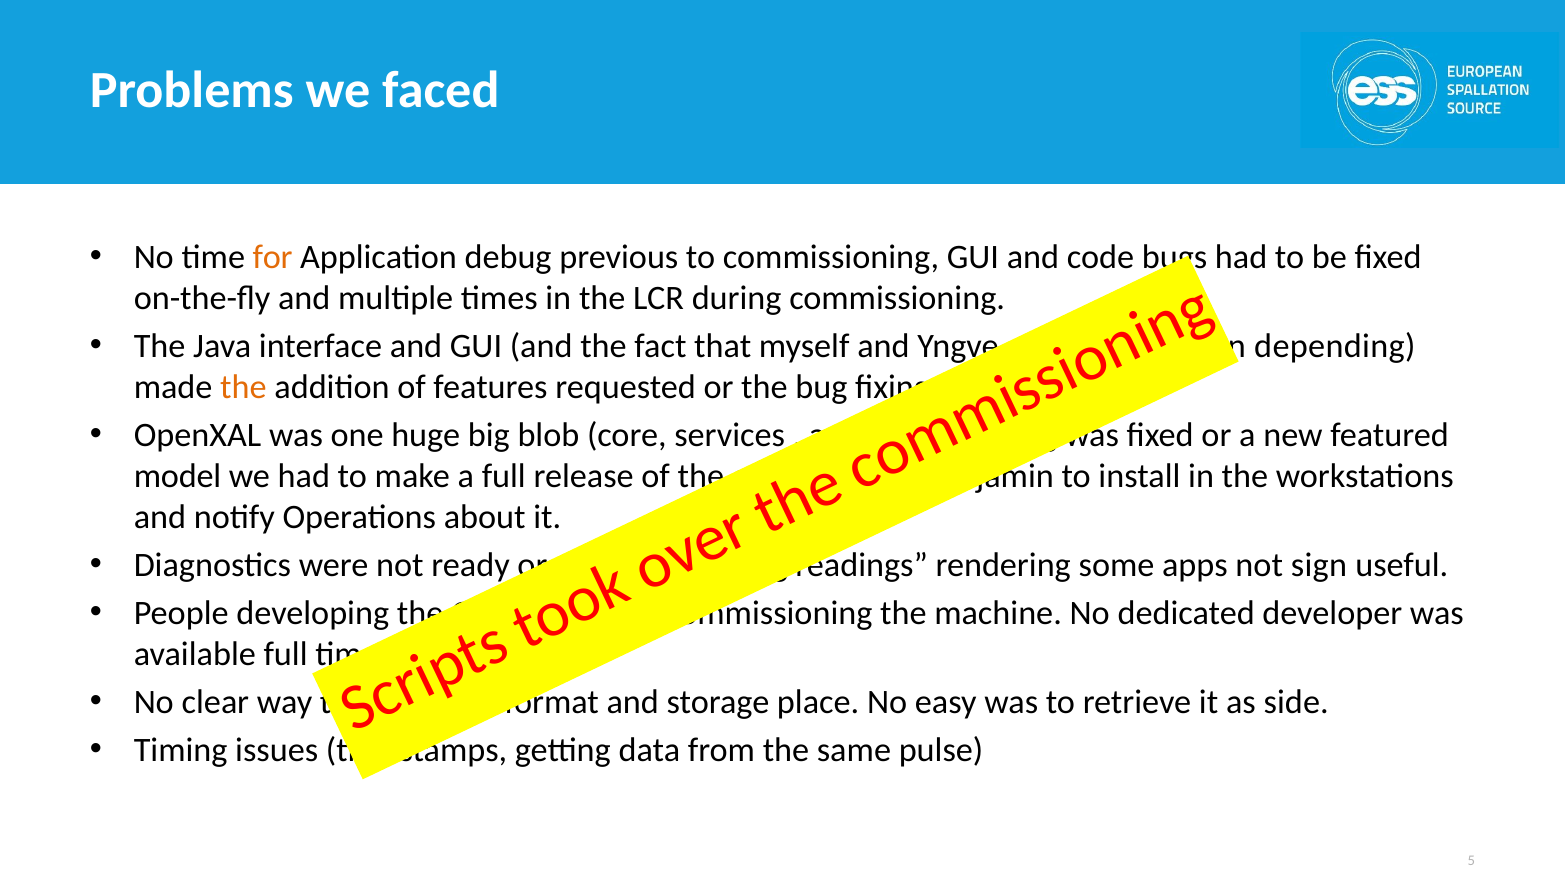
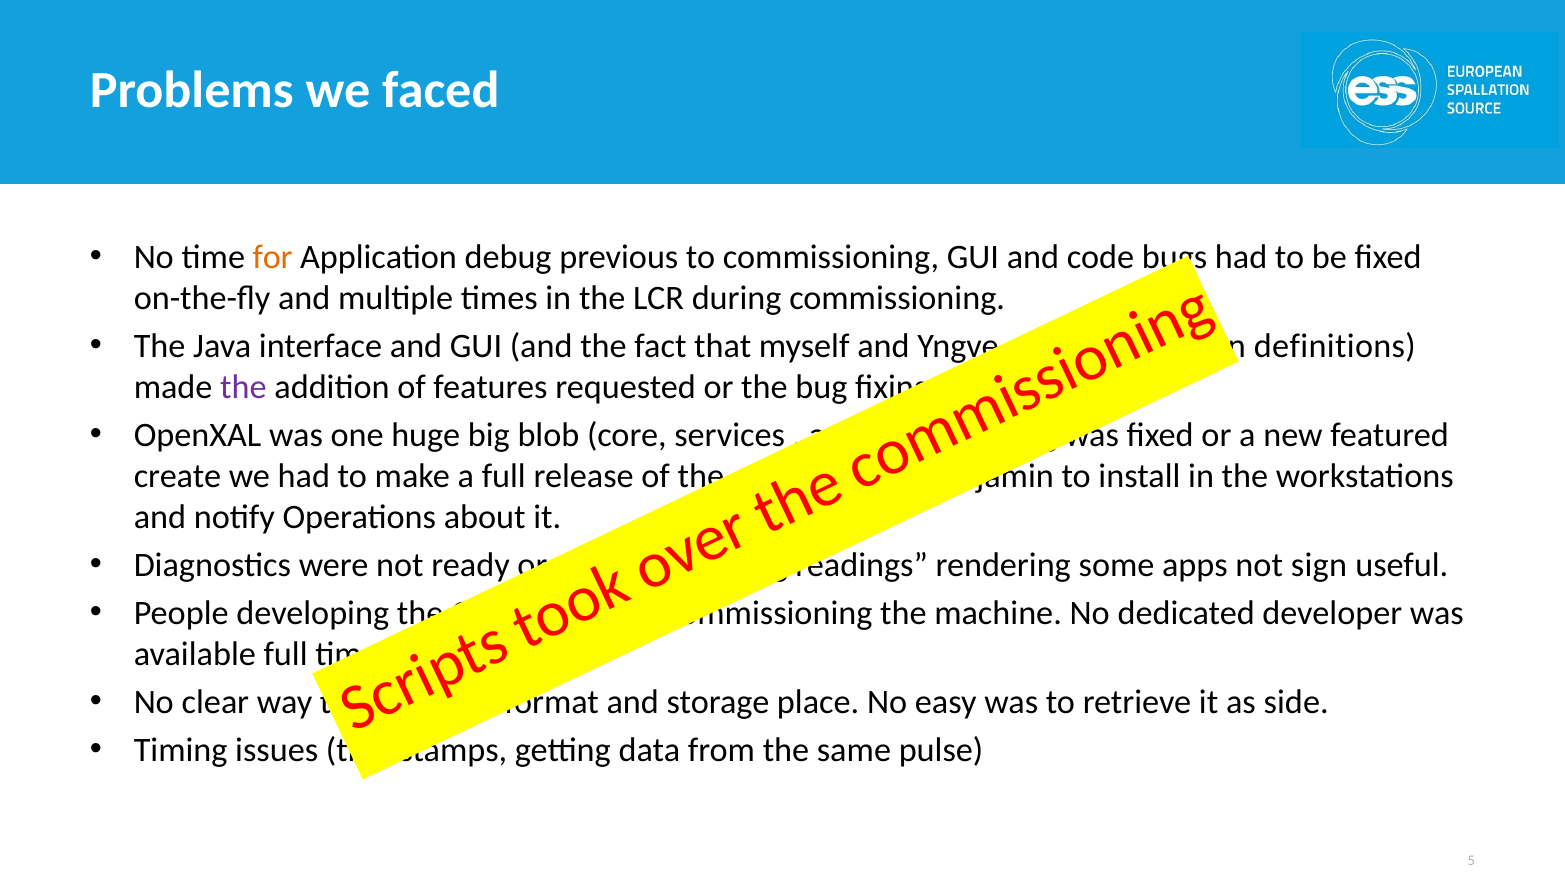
depending: depending -> definitions (1335, 346)
the colour: orange -> purple (243, 387)
model: model -> create (178, 476)
